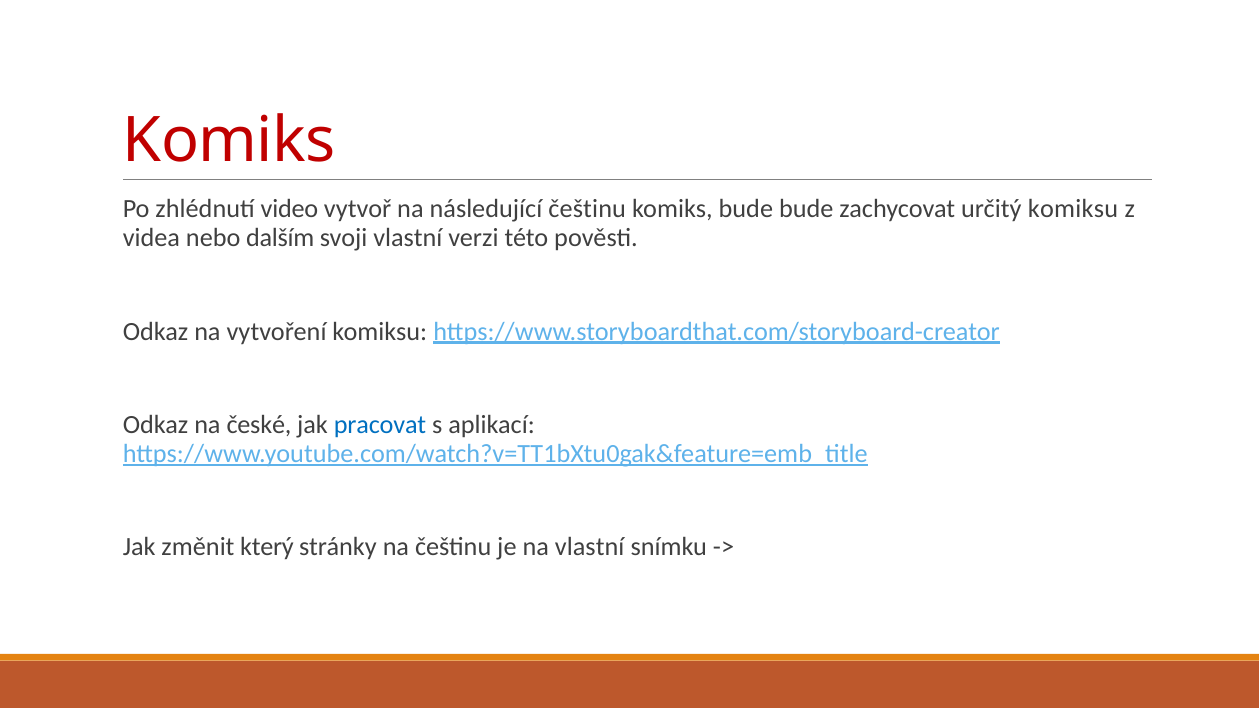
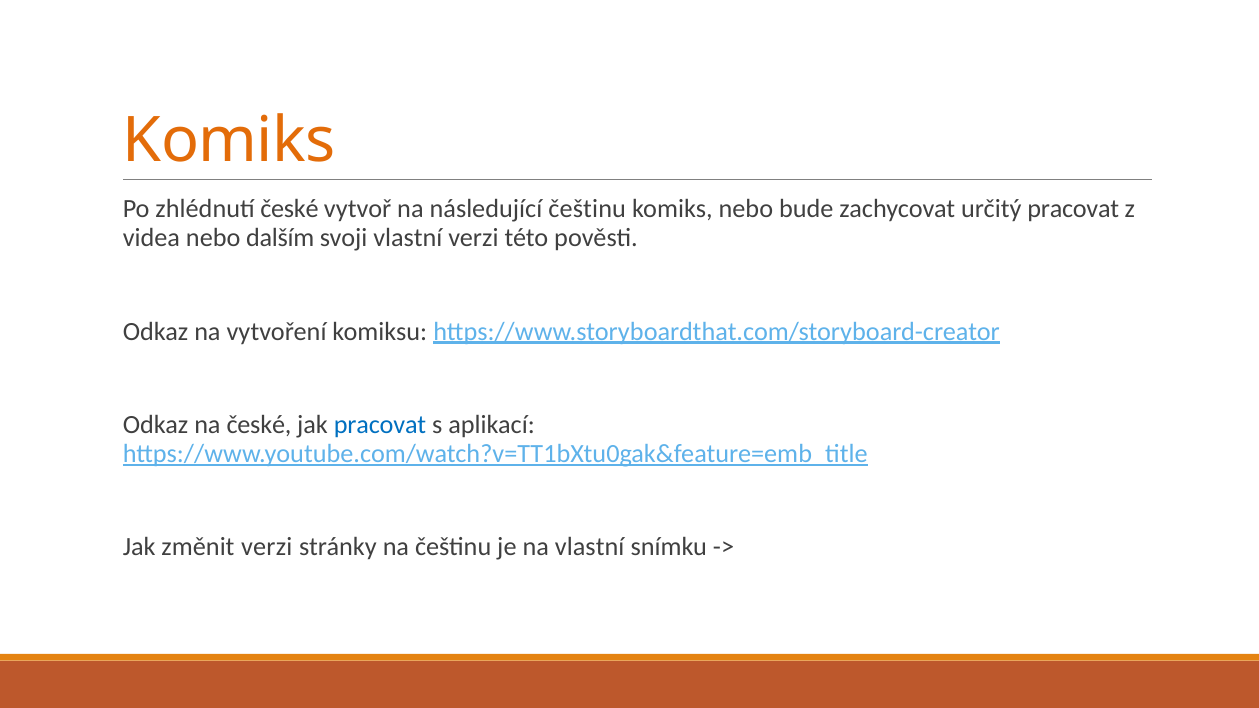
Komiks colour: red -> orange (229, 141)
zhlédnutí video: video -> české (289, 209)
komiks bude: bude -> nebo (746, 209)
určitý komiksu: komiksu -> pracovat (1073, 209)
změnit který: který -> verzi (267, 547)
